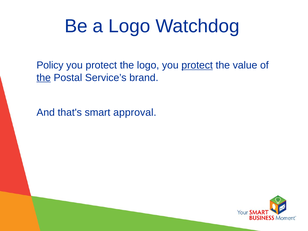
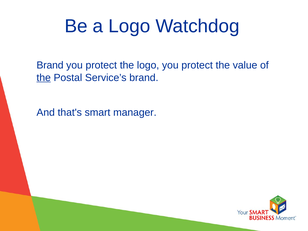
Policy: Policy -> Brand (50, 65)
protect underline: present -> none (197, 65)
approval: approval -> manager (135, 113)
